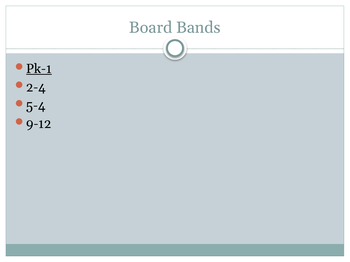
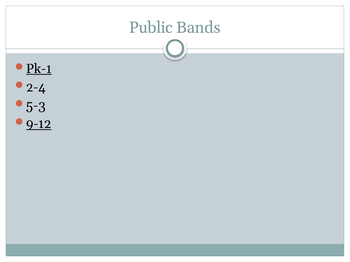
Board: Board -> Public (151, 28)
5-4: 5-4 -> 5-3 (36, 106)
9-12 underline: none -> present (39, 124)
